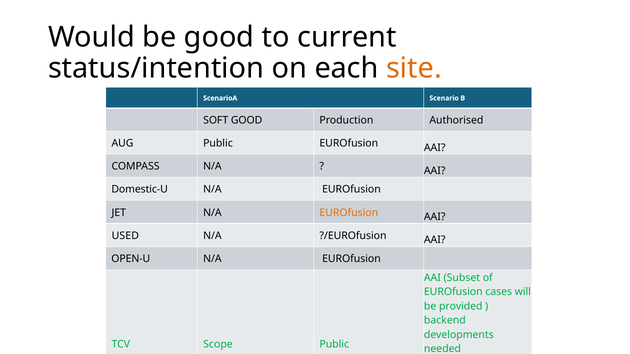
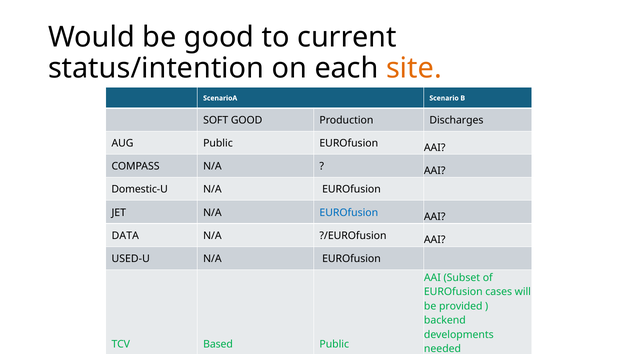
Authorised: Authorised -> Discharges (456, 120)
EUROfusion colour: orange -> blue (349, 213)
USED: USED -> DATA (125, 236)
OPEN-U: OPEN-U -> USED-U (131, 259)
Scope: Scope -> Based (218, 345)
